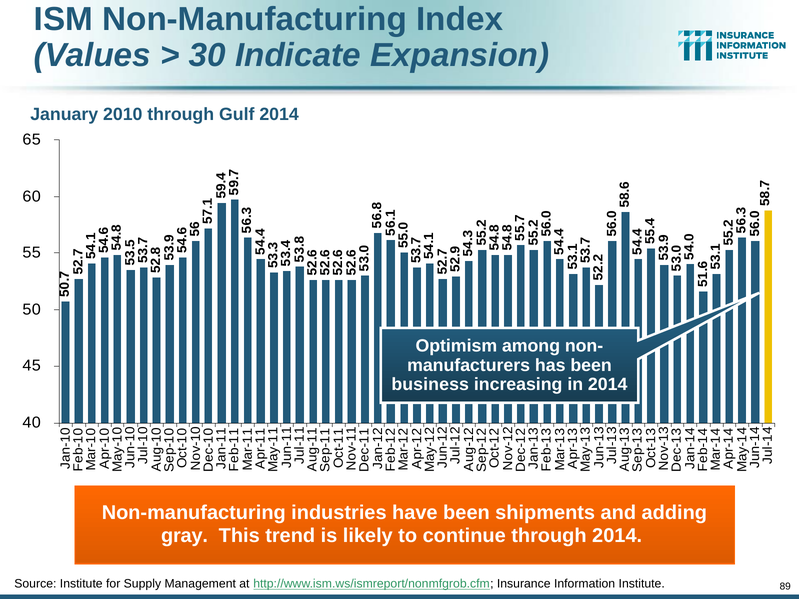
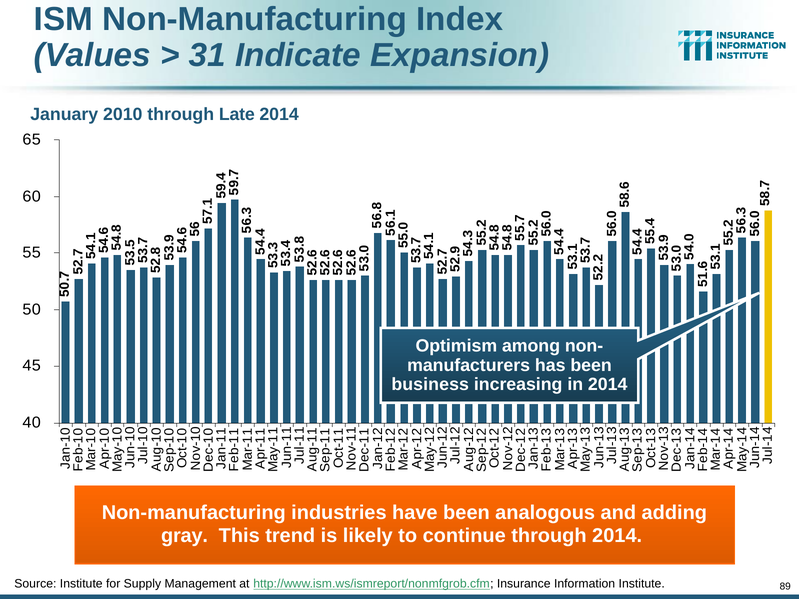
30: 30 -> 31 (207, 55)
Gulf: Gulf -> Late (237, 114)
shipments: shipments -> analogous (545, 513)
